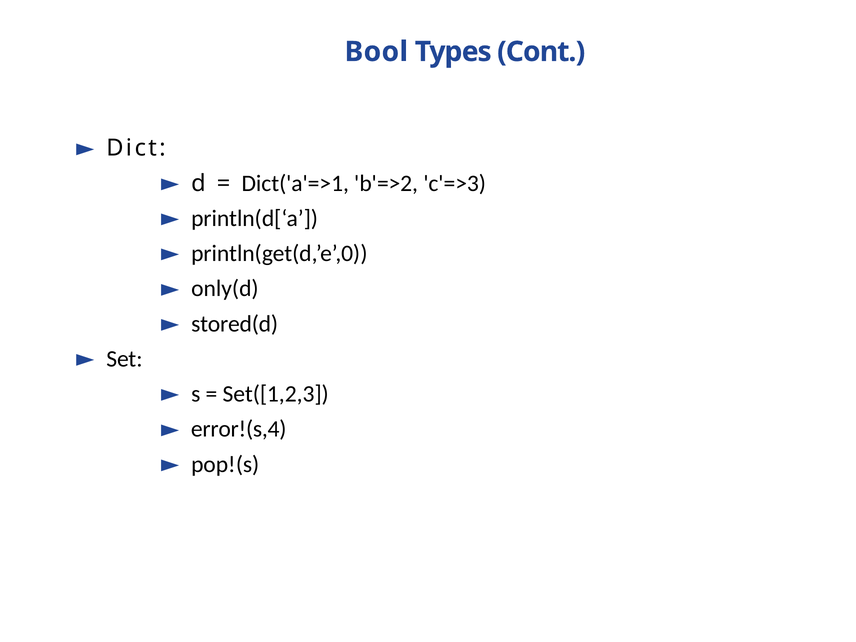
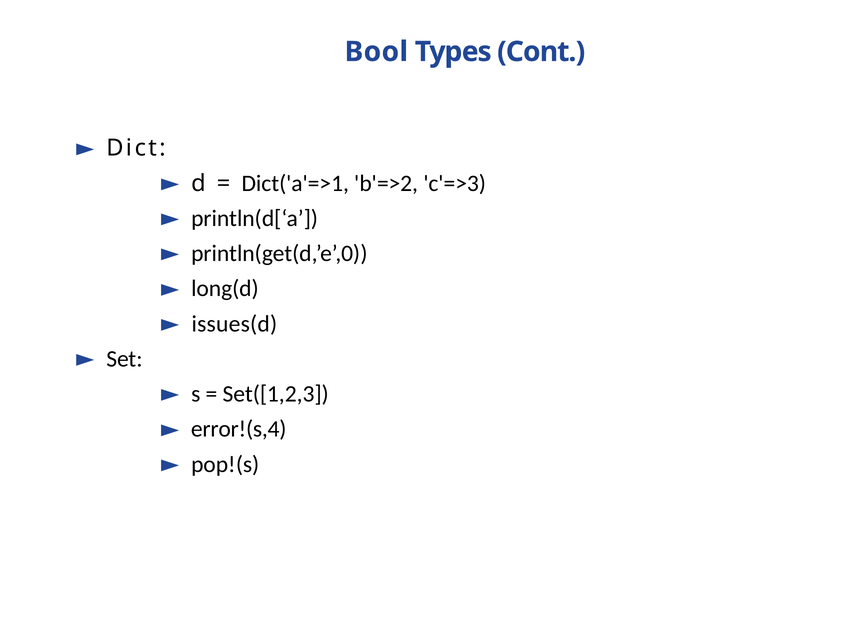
only(d: only(d -> long(d (225, 289)
stored(d: stored(d -> issues(d (234, 324)
